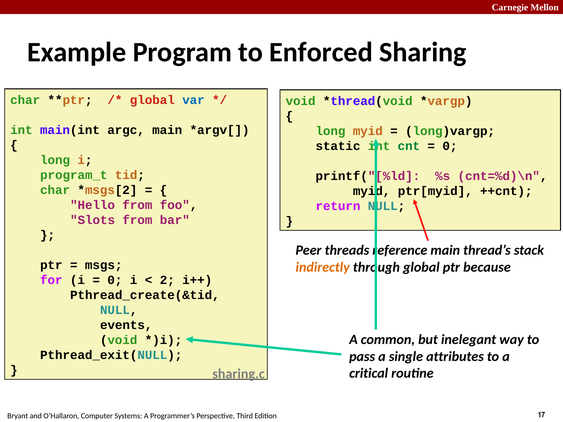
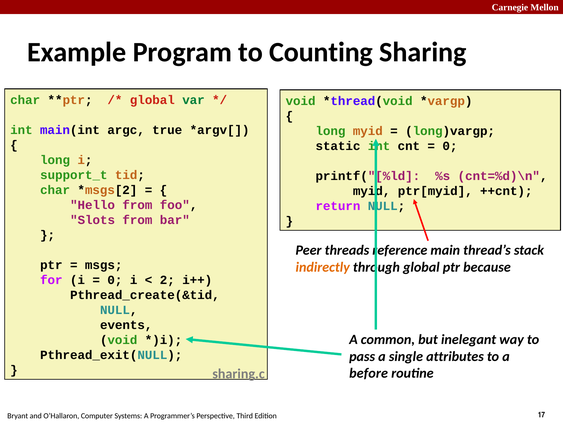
Enforced: Enforced -> Counting (321, 52)
var colour: blue -> green (193, 100)
argc main: main -> true (167, 130)
cnt colour: green -> black (409, 146)
program_t: program_t -> support_t (74, 175)
critical: critical -> before (369, 374)
